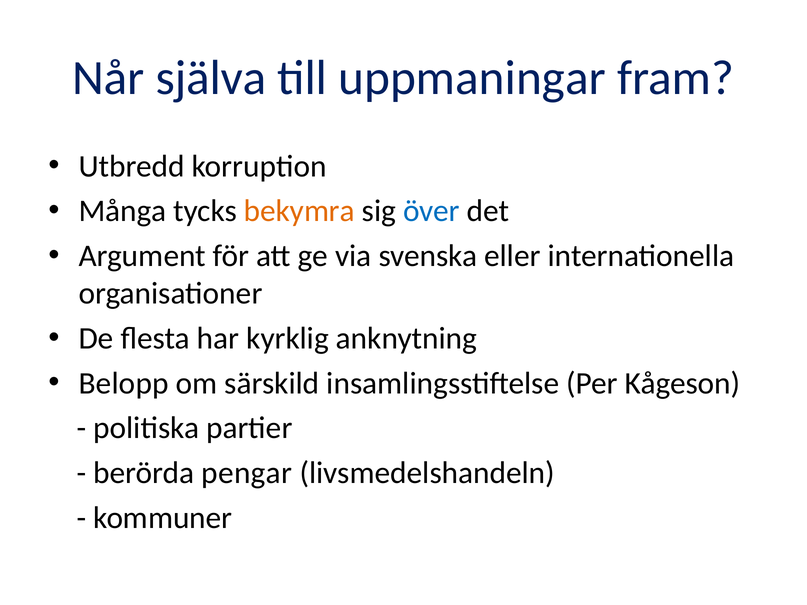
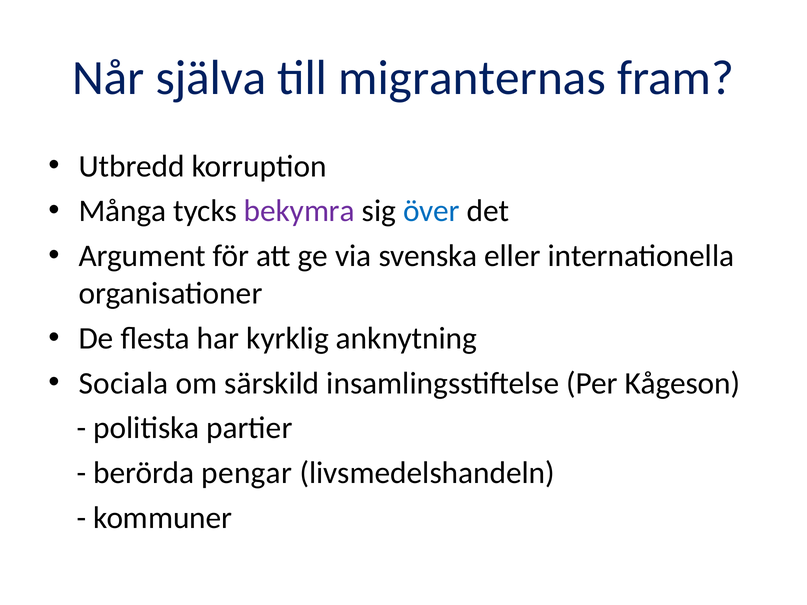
uppmaningar: uppmaningar -> migranternas (472, 78)
bekymra colour: orange -> purple (299, 211)
Belopp: Belopp -> Sociala (124, 383)
